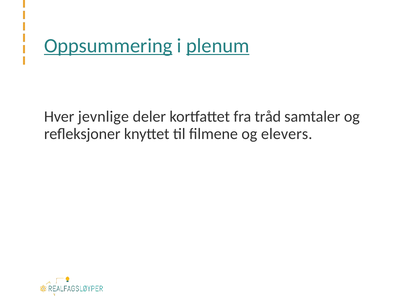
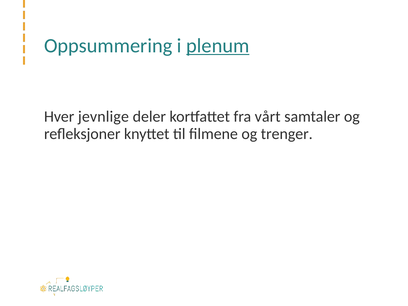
Oppsummering underline: present -> none (108, 46)
tråd: tråd -> vårt (268, 117)
elevers: elevers -> trenger (287, 134)
